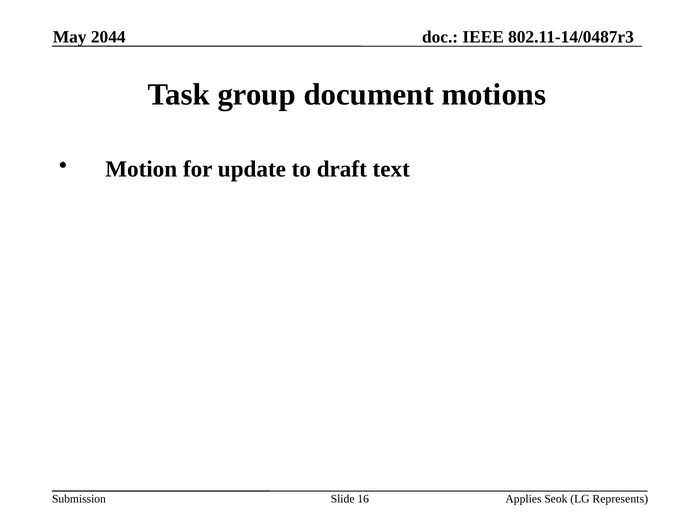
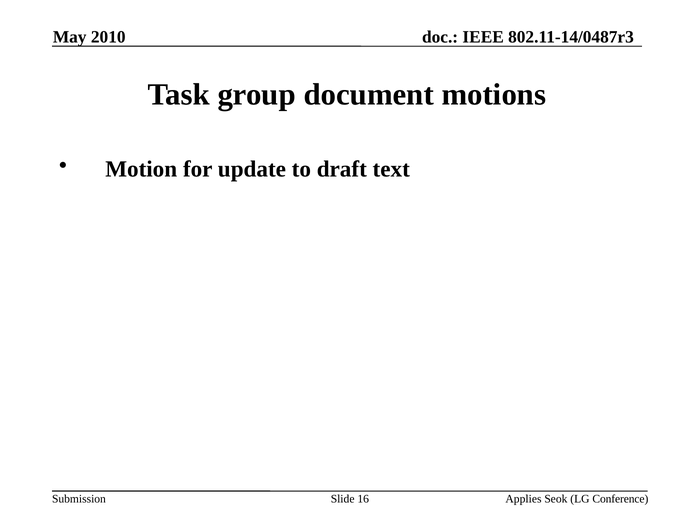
2044: 2044 -> 2010 (108, 37)
Represents: Represents -> Conference (620, 499)
